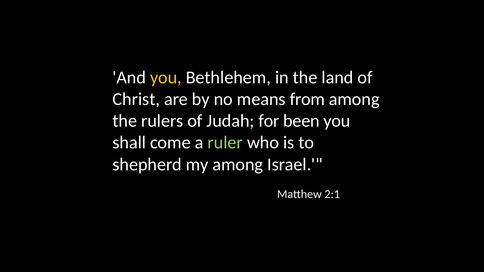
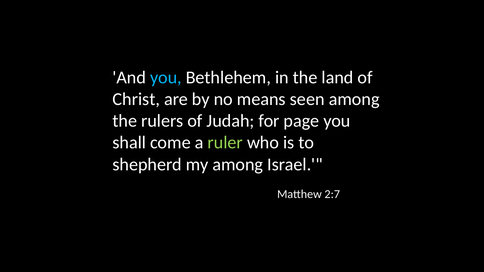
you colour: yellow -> light blue (166, 77)
from: from -> seen (307, 99)
been: been -> page (301, 121)
2:1: 2:1 -> 2:7 (332, 194)
